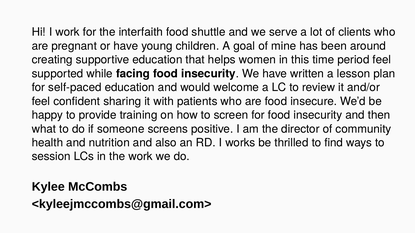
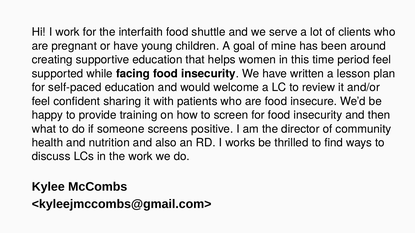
session: session -> discuss (51, 157)
